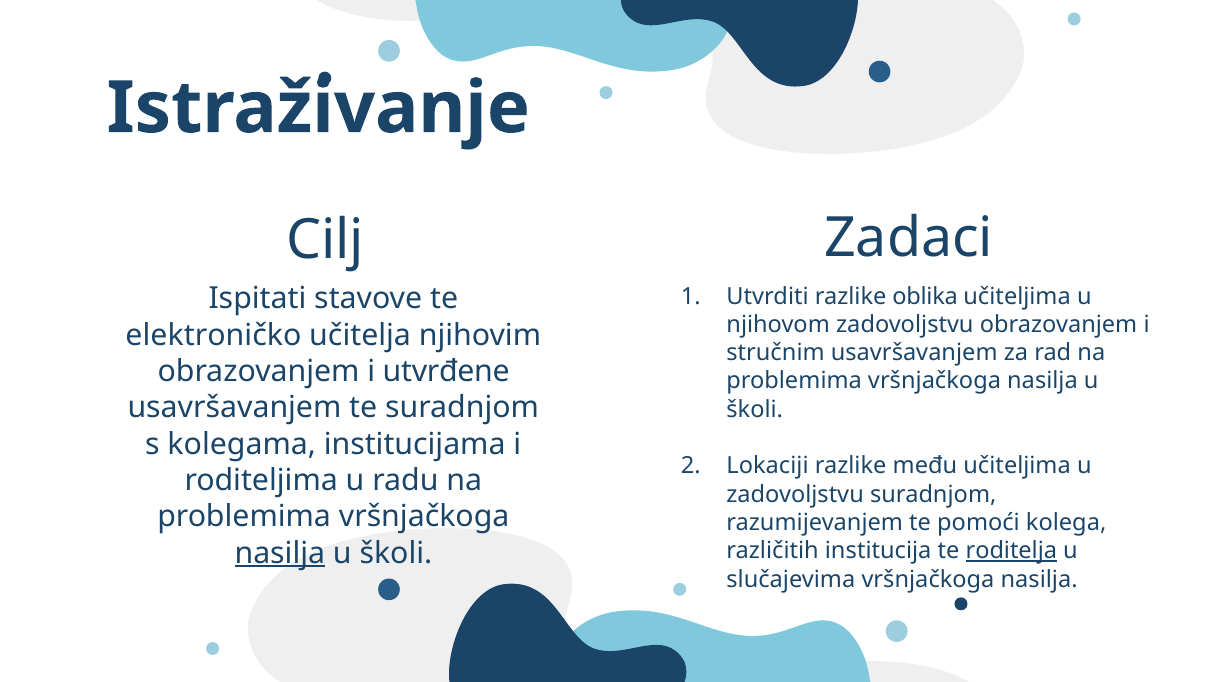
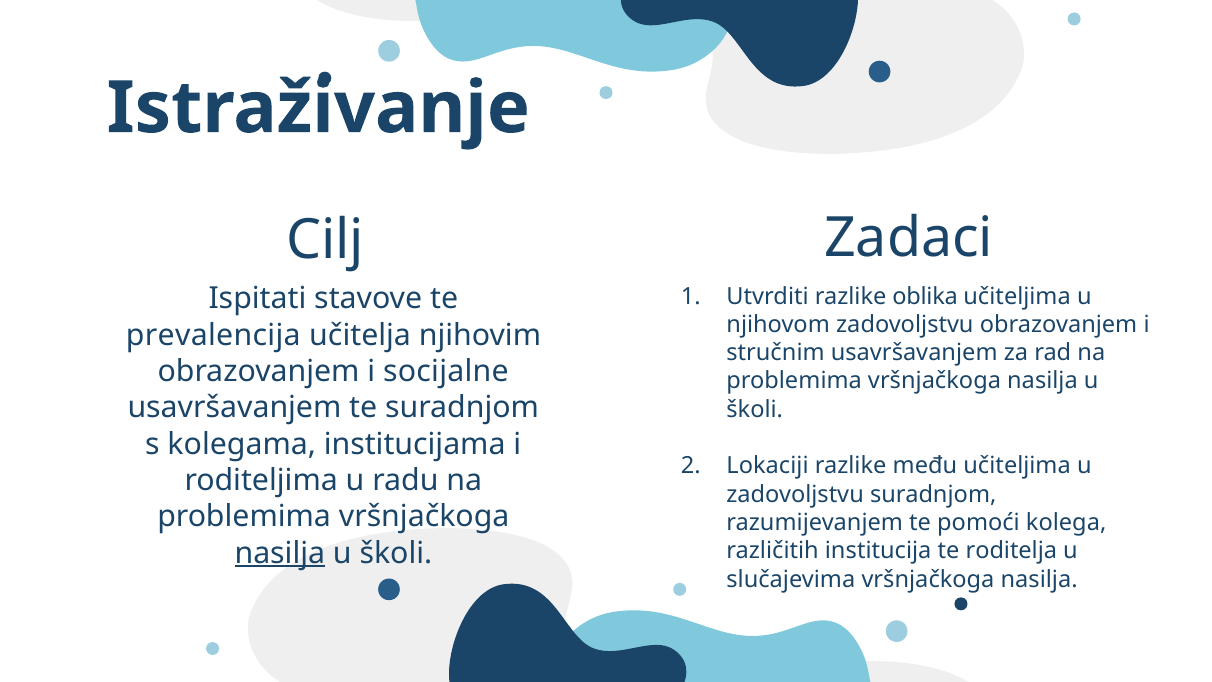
elektroničko: elektroničko -> prevalencija (213, 335)
utvrđene: utvrđene -> socijalne (446, 371)
roditelja underline: present -> none (1011, 551)
